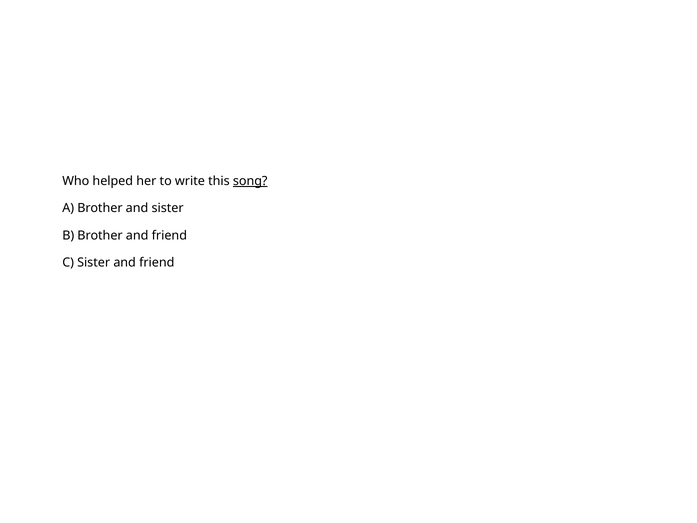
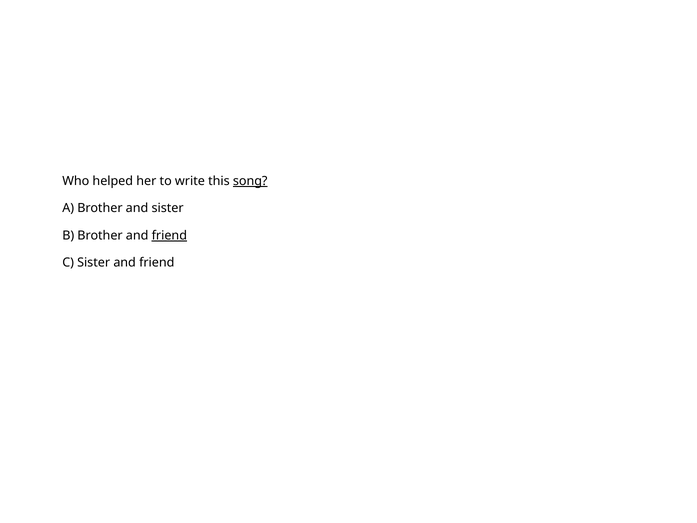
friend underline: none -> present (169, 235)
